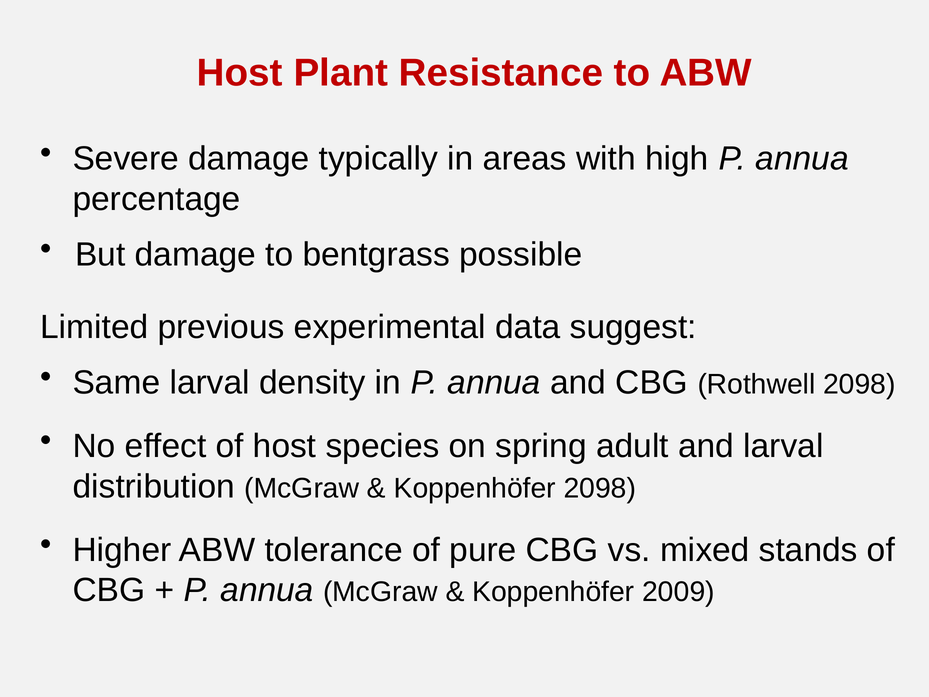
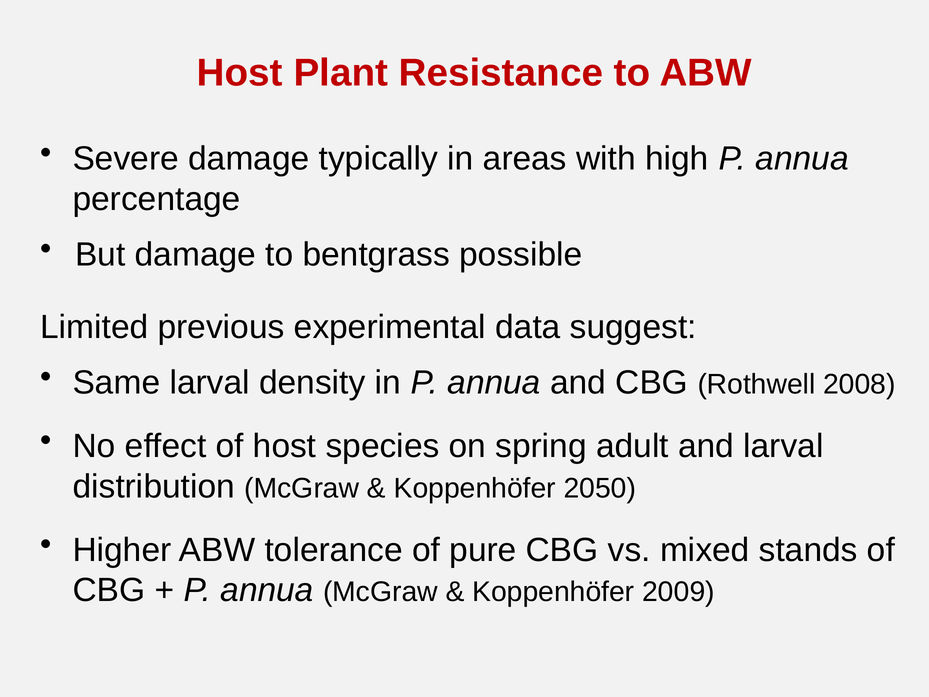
Rothwell 2098: 2098 -> 2008 (859, 384)
Koppenhöfer 2098: 2098 -> 2050 (600, 488)
